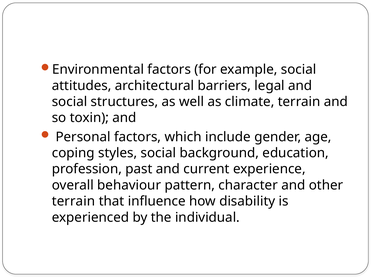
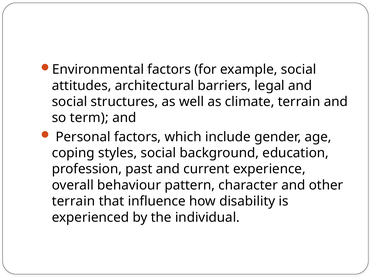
toxin: toxin -> term (89, 118)
